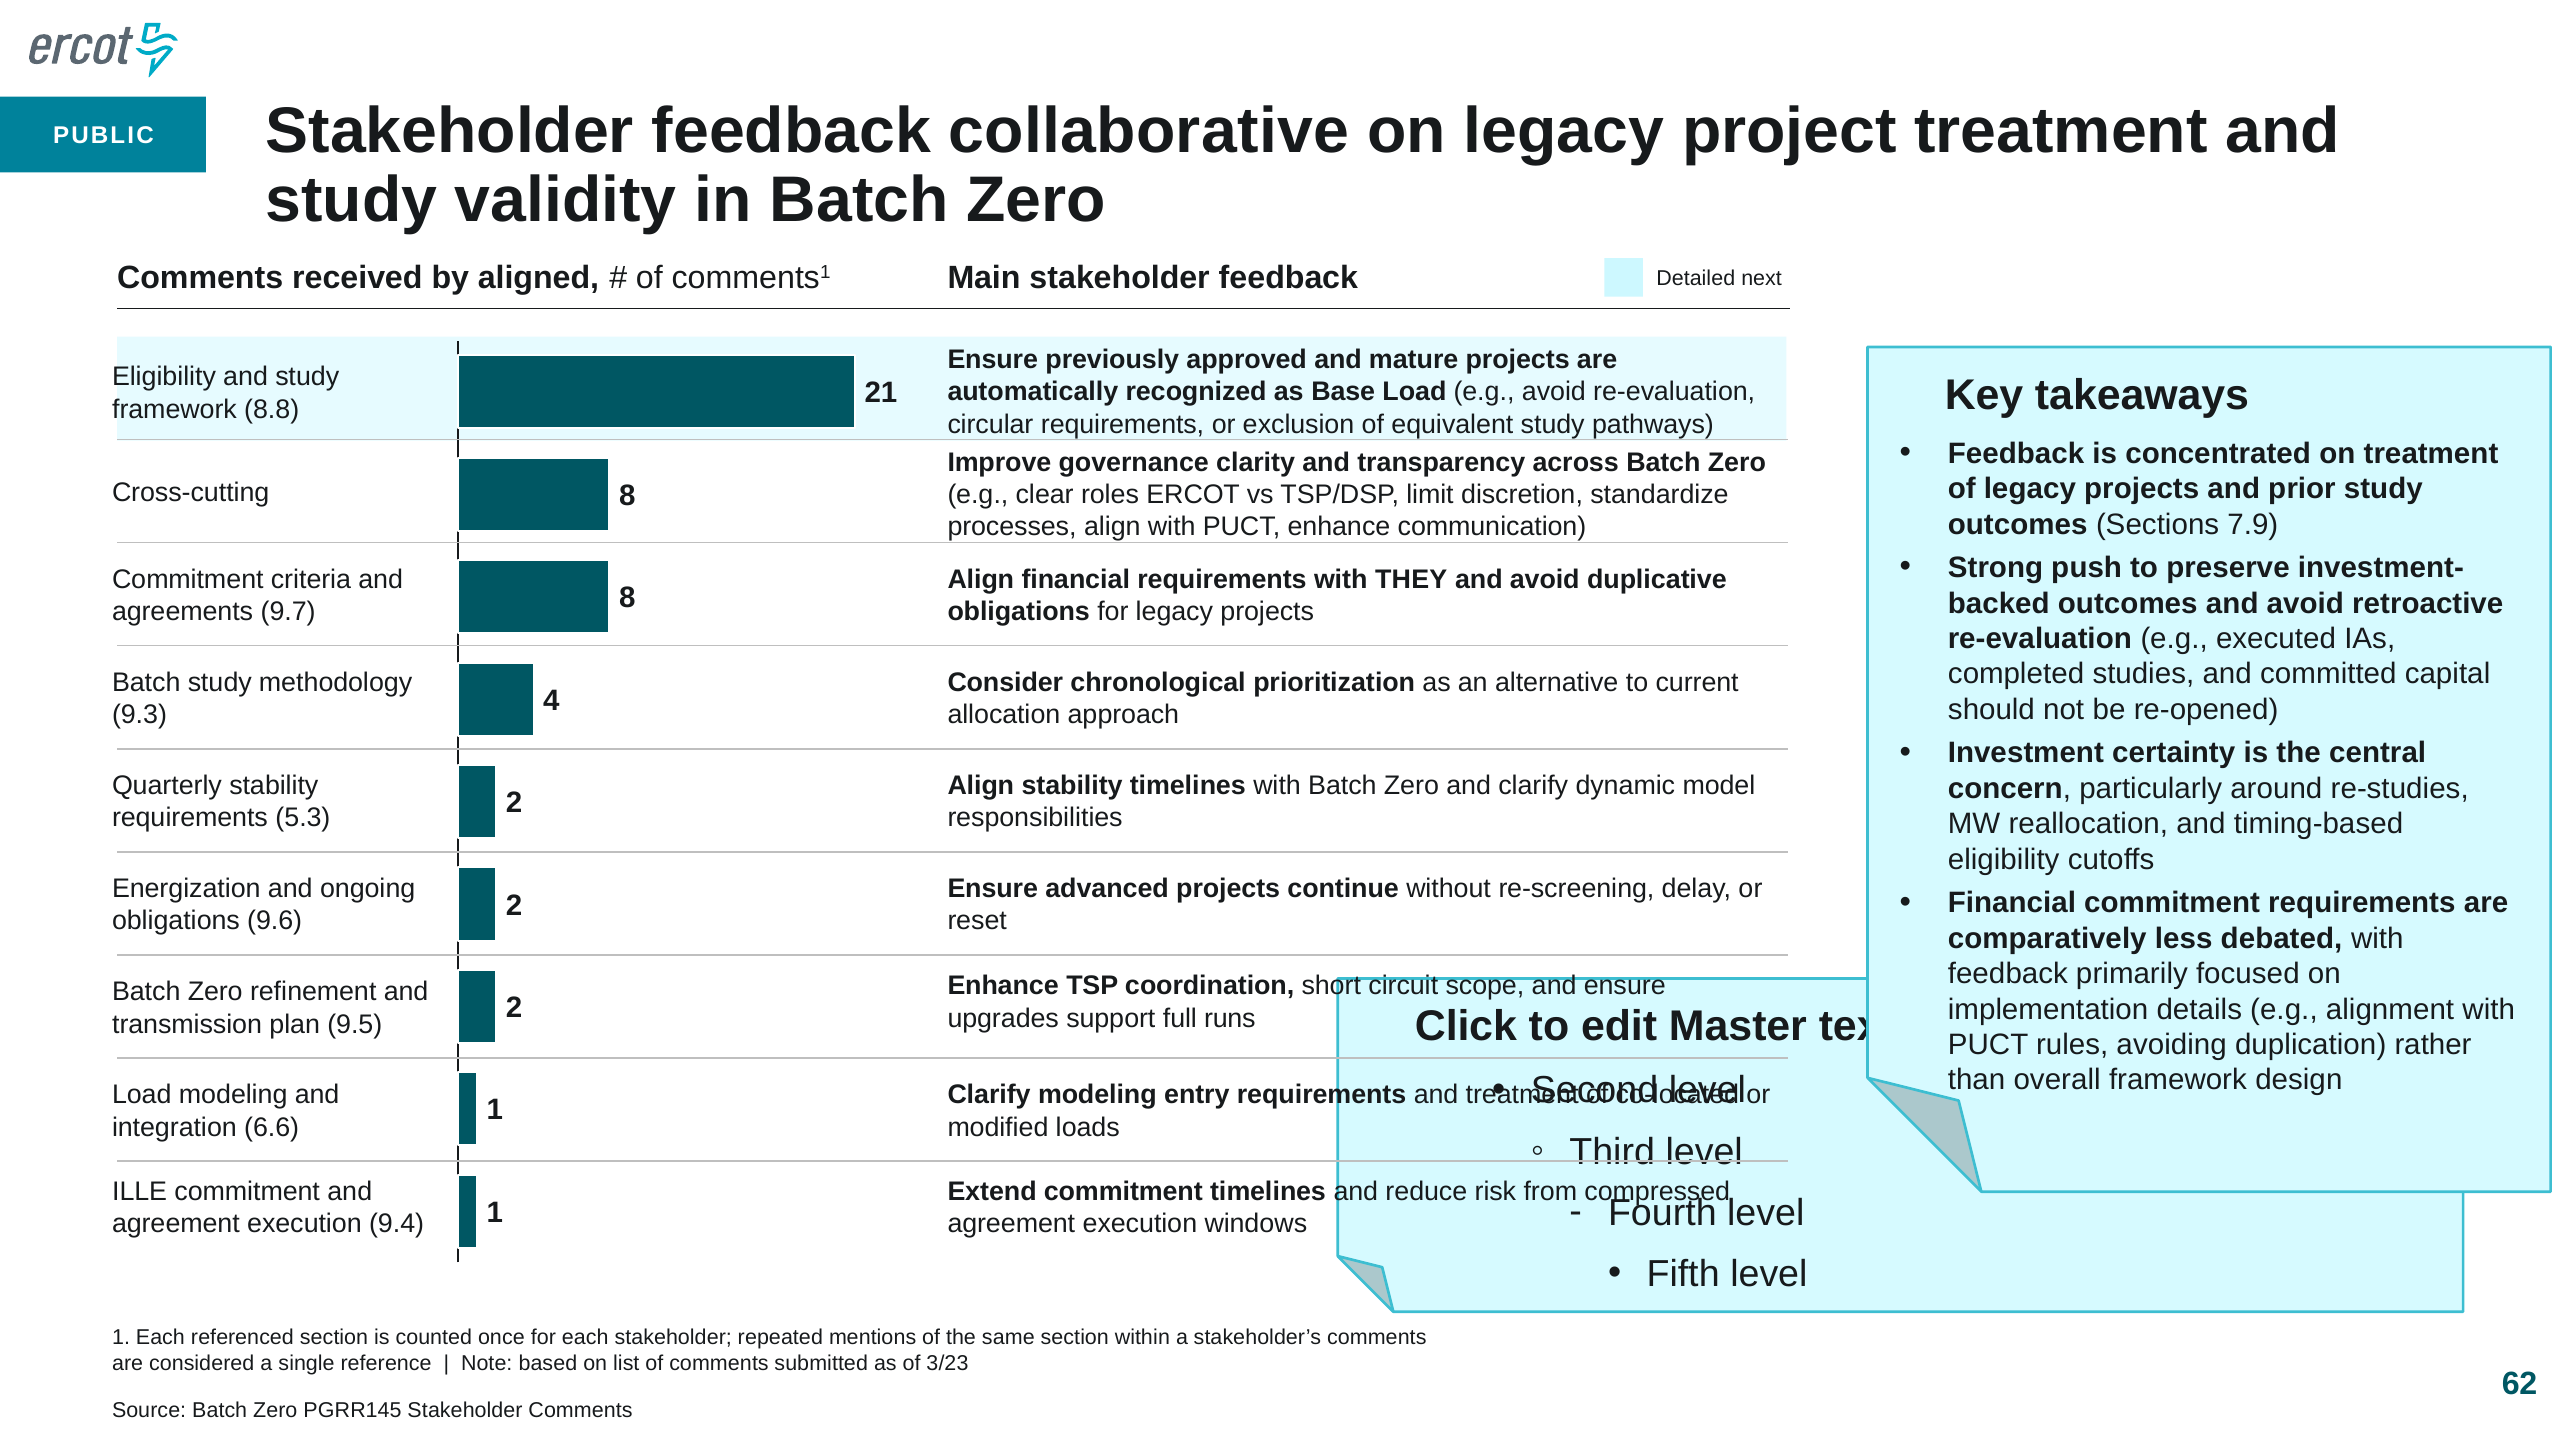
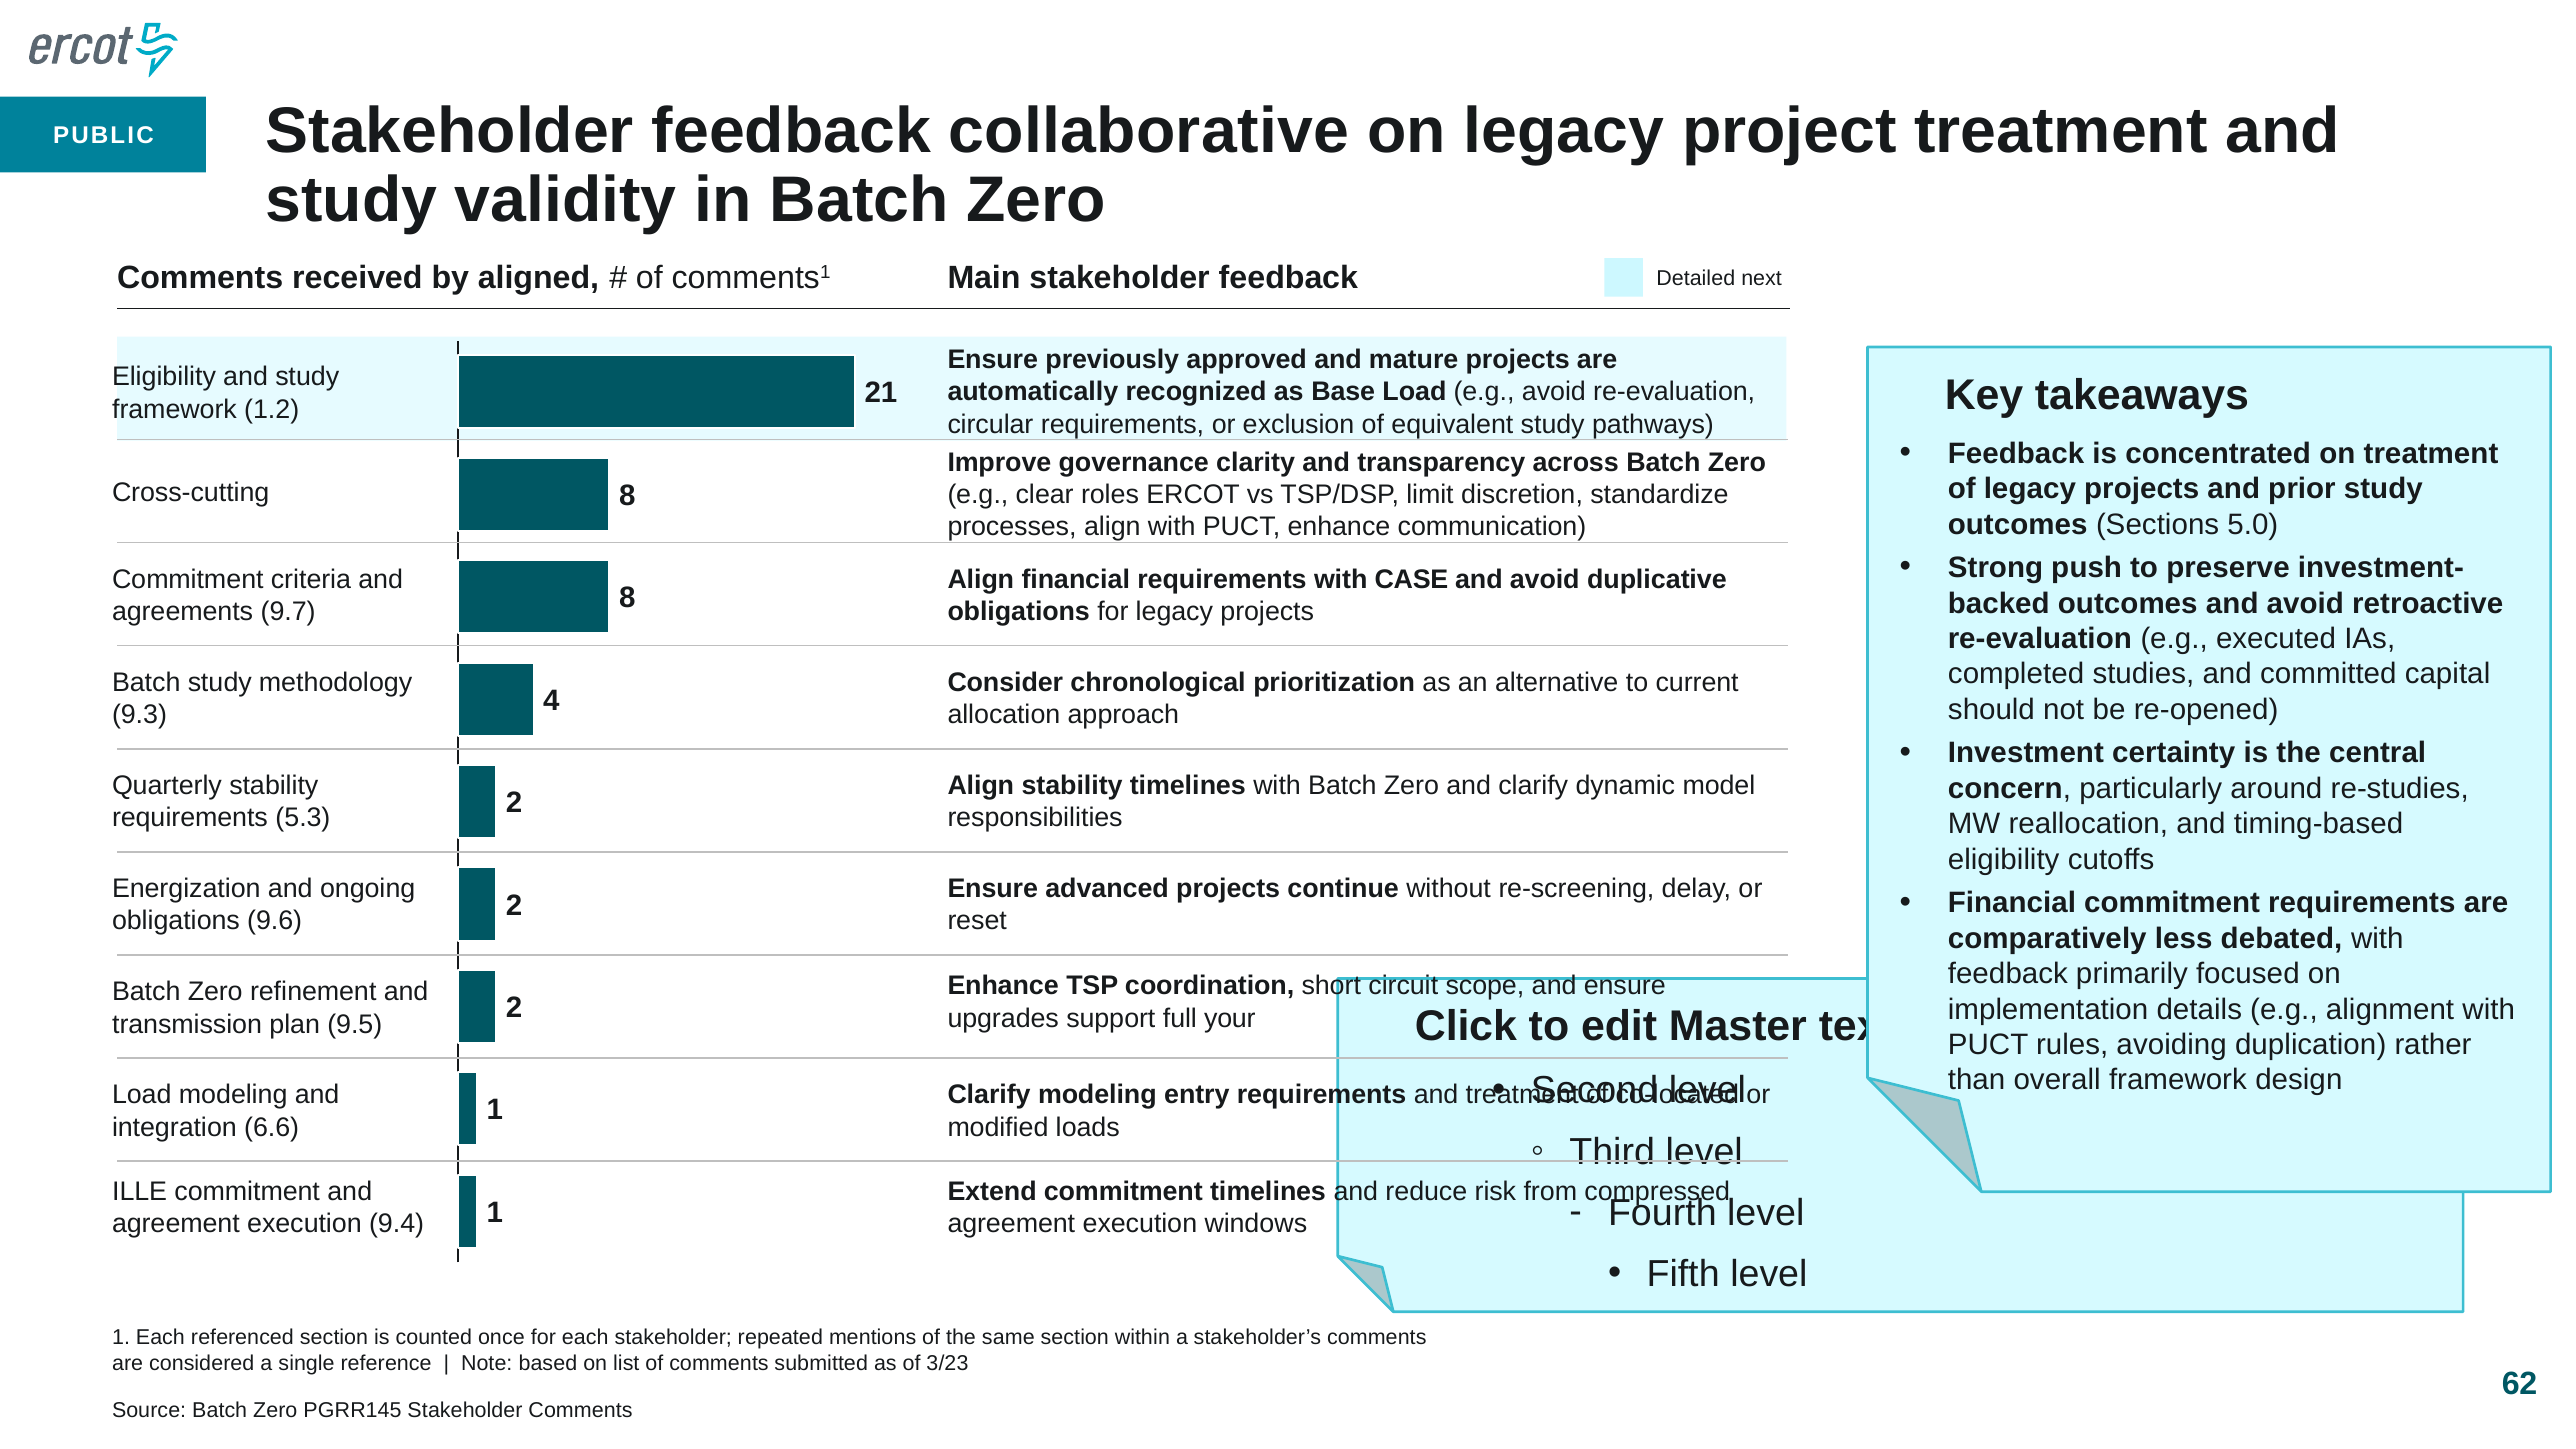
8.8: 8.8 -> 1.2 (272, 409)
7.9: 7.9 -> 5.0 (2253, 524)
THEY: THEY -> CASE (1411, 580)
runs: runs -> your (1230, 1018)
